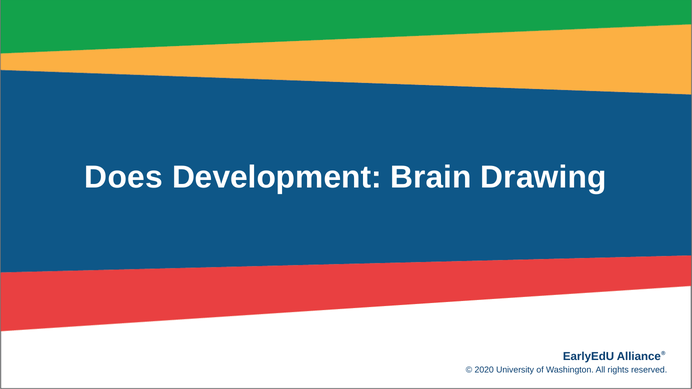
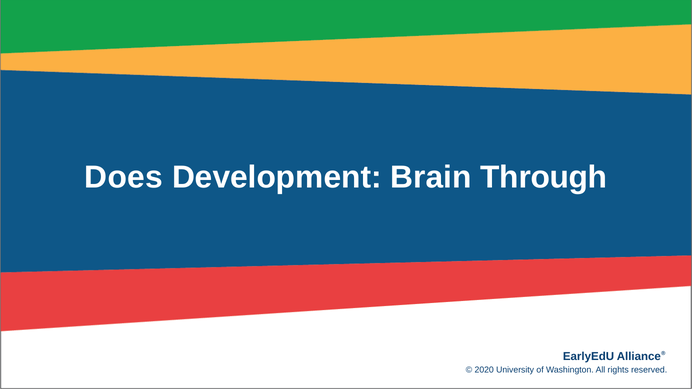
Drawing: Drawing -> Through (544, 178)
